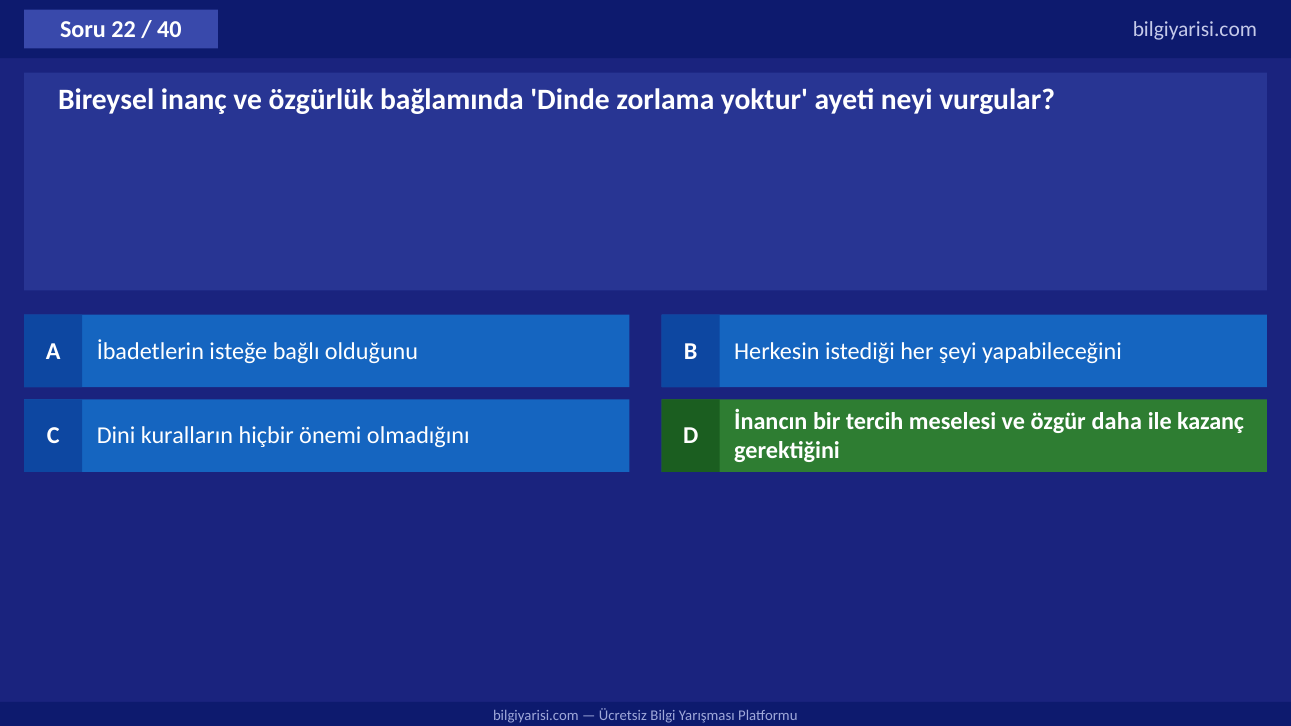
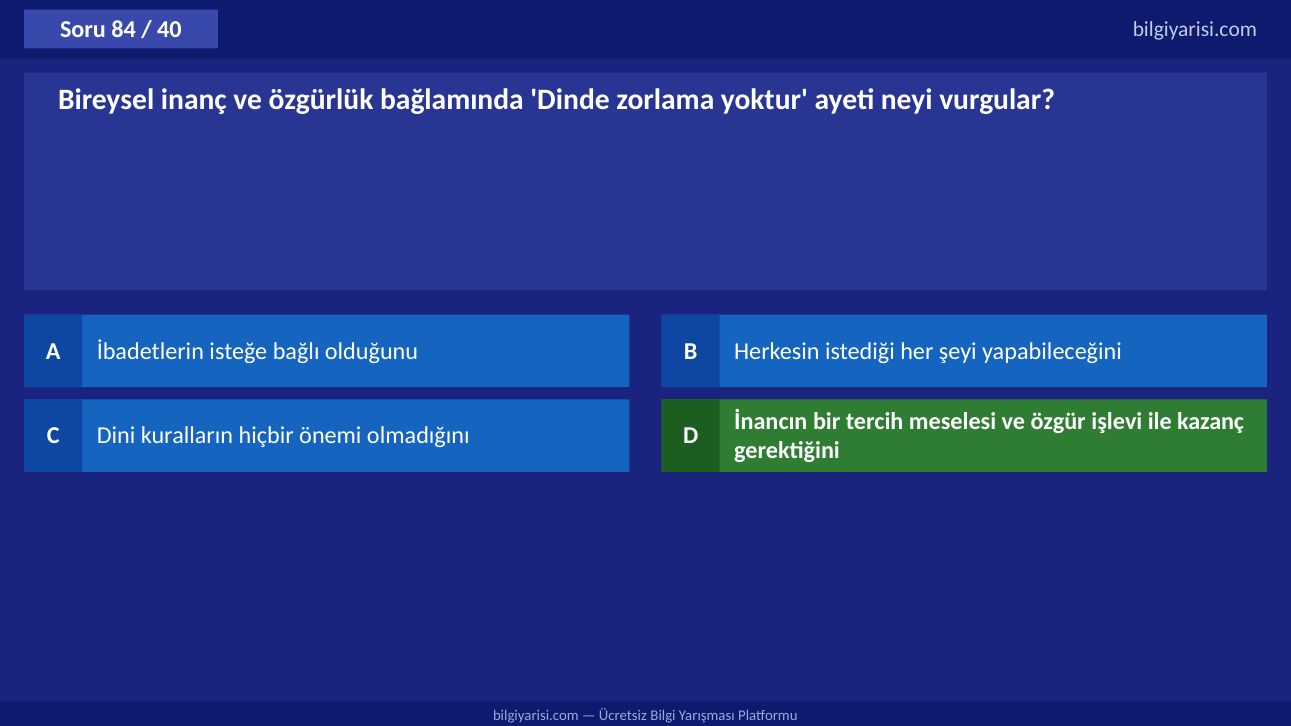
22: 22 -> 84 (124, 30)
daha: daha -> işlevi (1117, 421)
